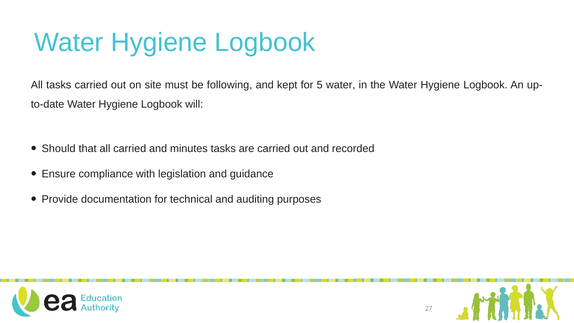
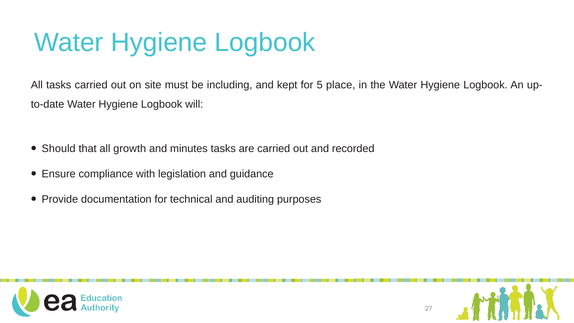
following: following -> including (230, 85)
5 water: water -> place (341, 85)
all carried: carried -> growth (130, 149)
